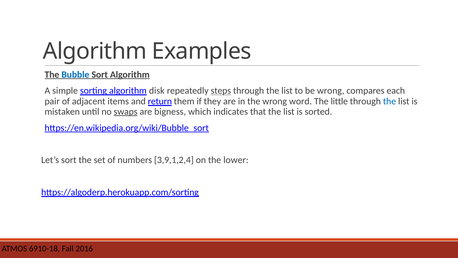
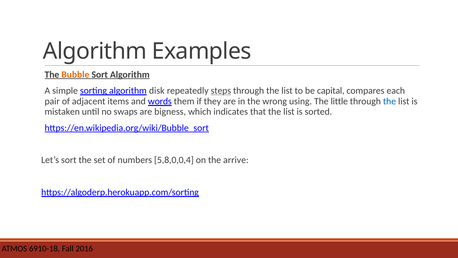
Bubble colour: blue -> orange (75, 74)
be wrong: wrong -> capital (331, 91)
return: return -> words (160, 101)
word: word -> using (301, 101)
swaps underline: present -> none (126, 112)
3,9,1,2,4: 3,9,1,2,4 -> 5,8,0,0,4 (174, 160)
lower: lower -> arrive (236, 160)
